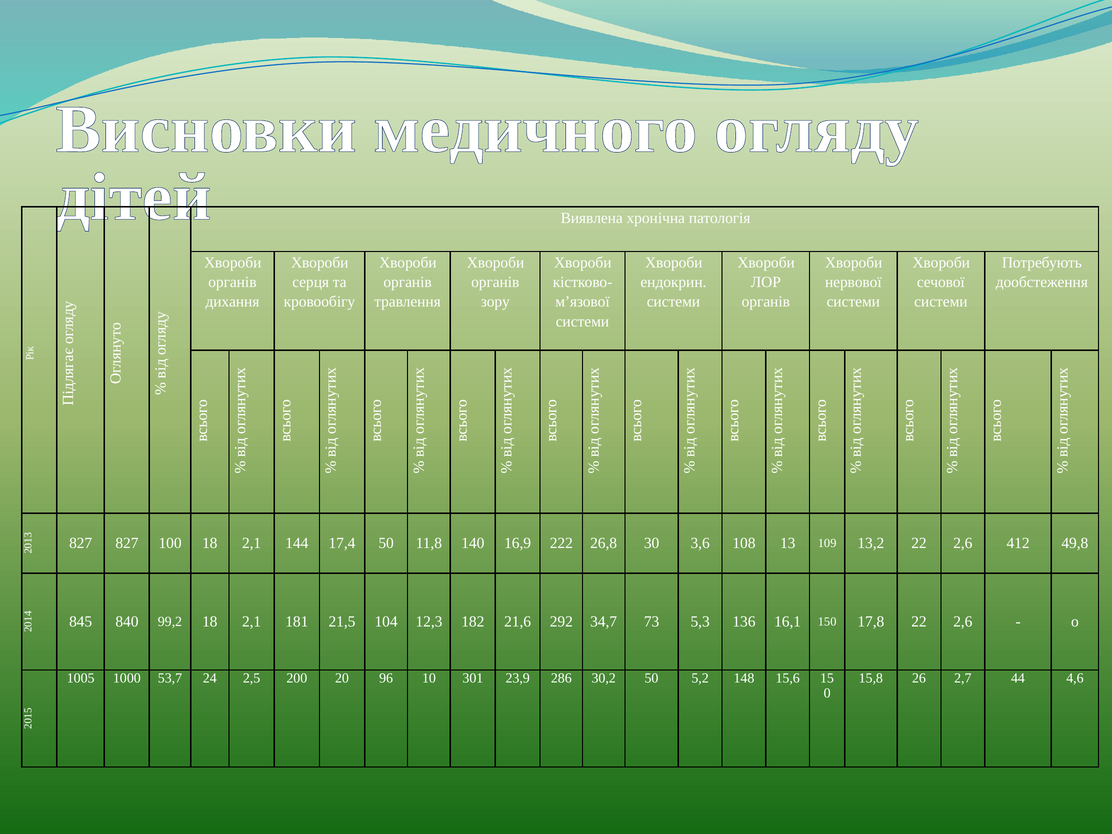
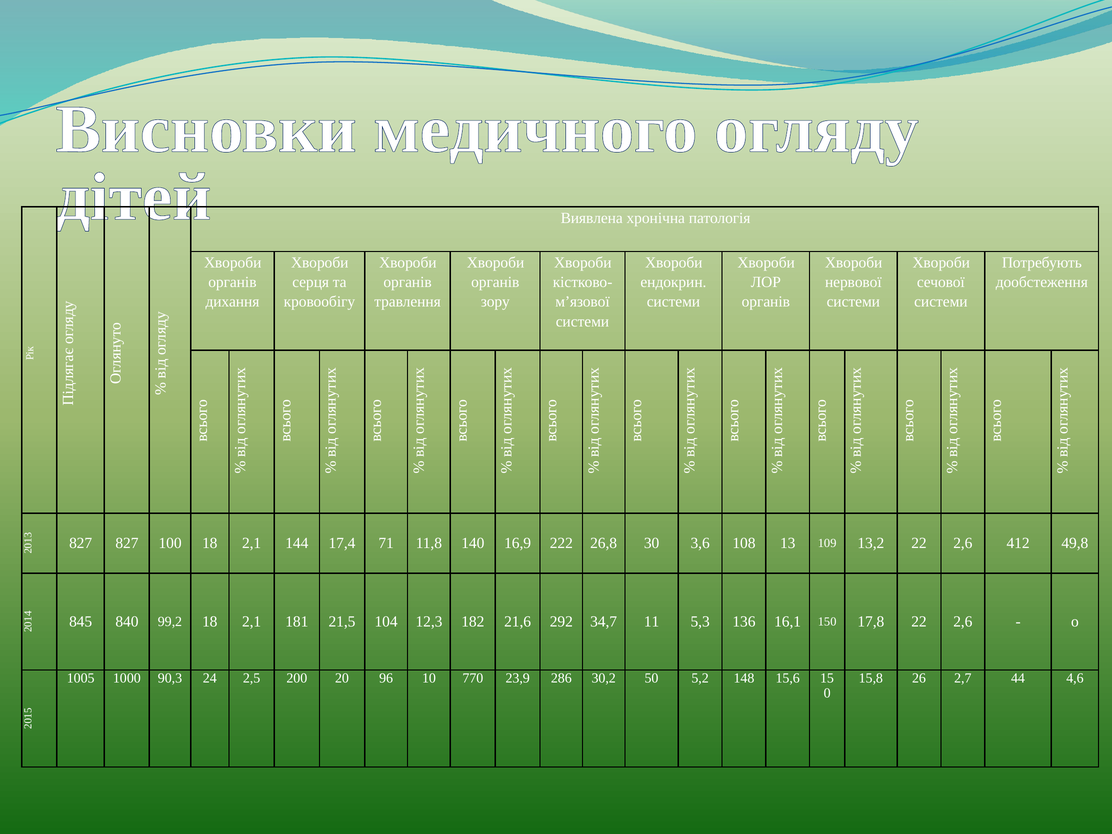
17,4 50: 50 -> 71 (386, 543)
73: 73 -> 11 (652, 622)
53,7: 53,7 -> 90,3 (170, 678)
301: 301 -> 770 (473, 678)
